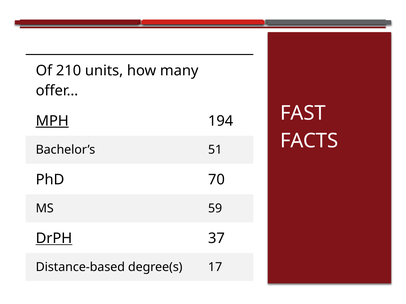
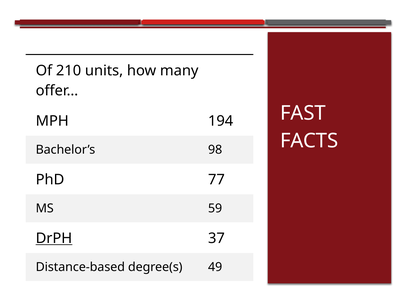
MPH underline: present -> none (52, 121)
51: 51 -> 98 (215, 150)
70: 70 -> 77 (216, 180)
17: 17 -> 49 (215, 268)
